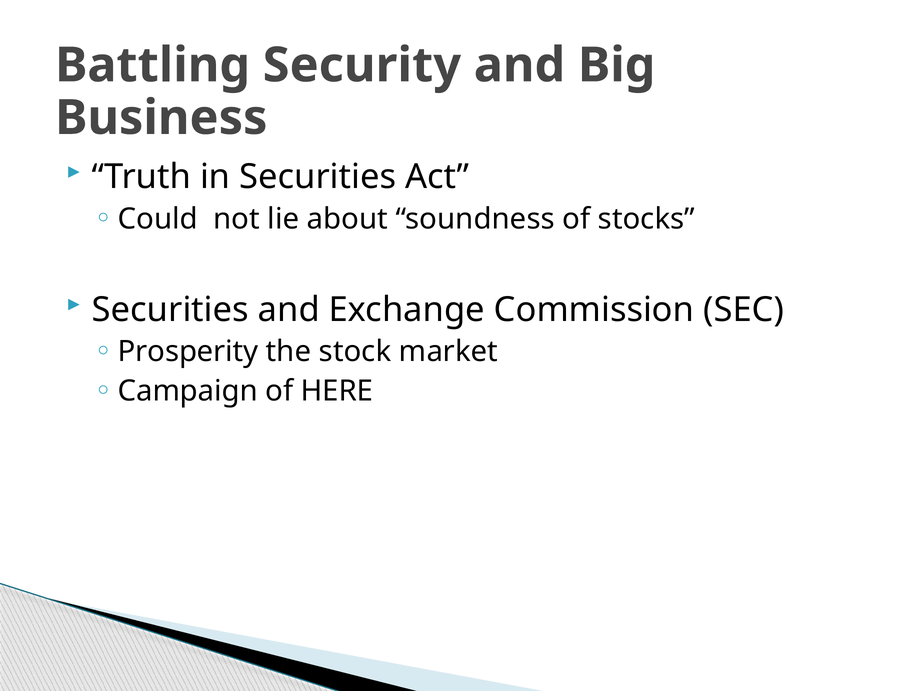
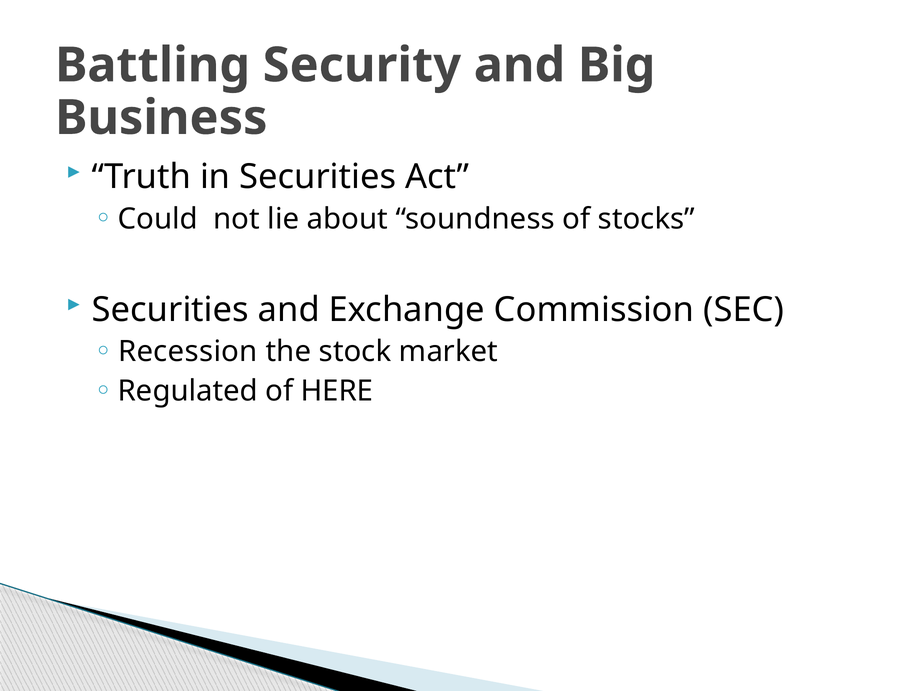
Prosperity: Prosperity -> Recession (188, 352)
Campaign: Campaign -> Regulated (188, 391)
